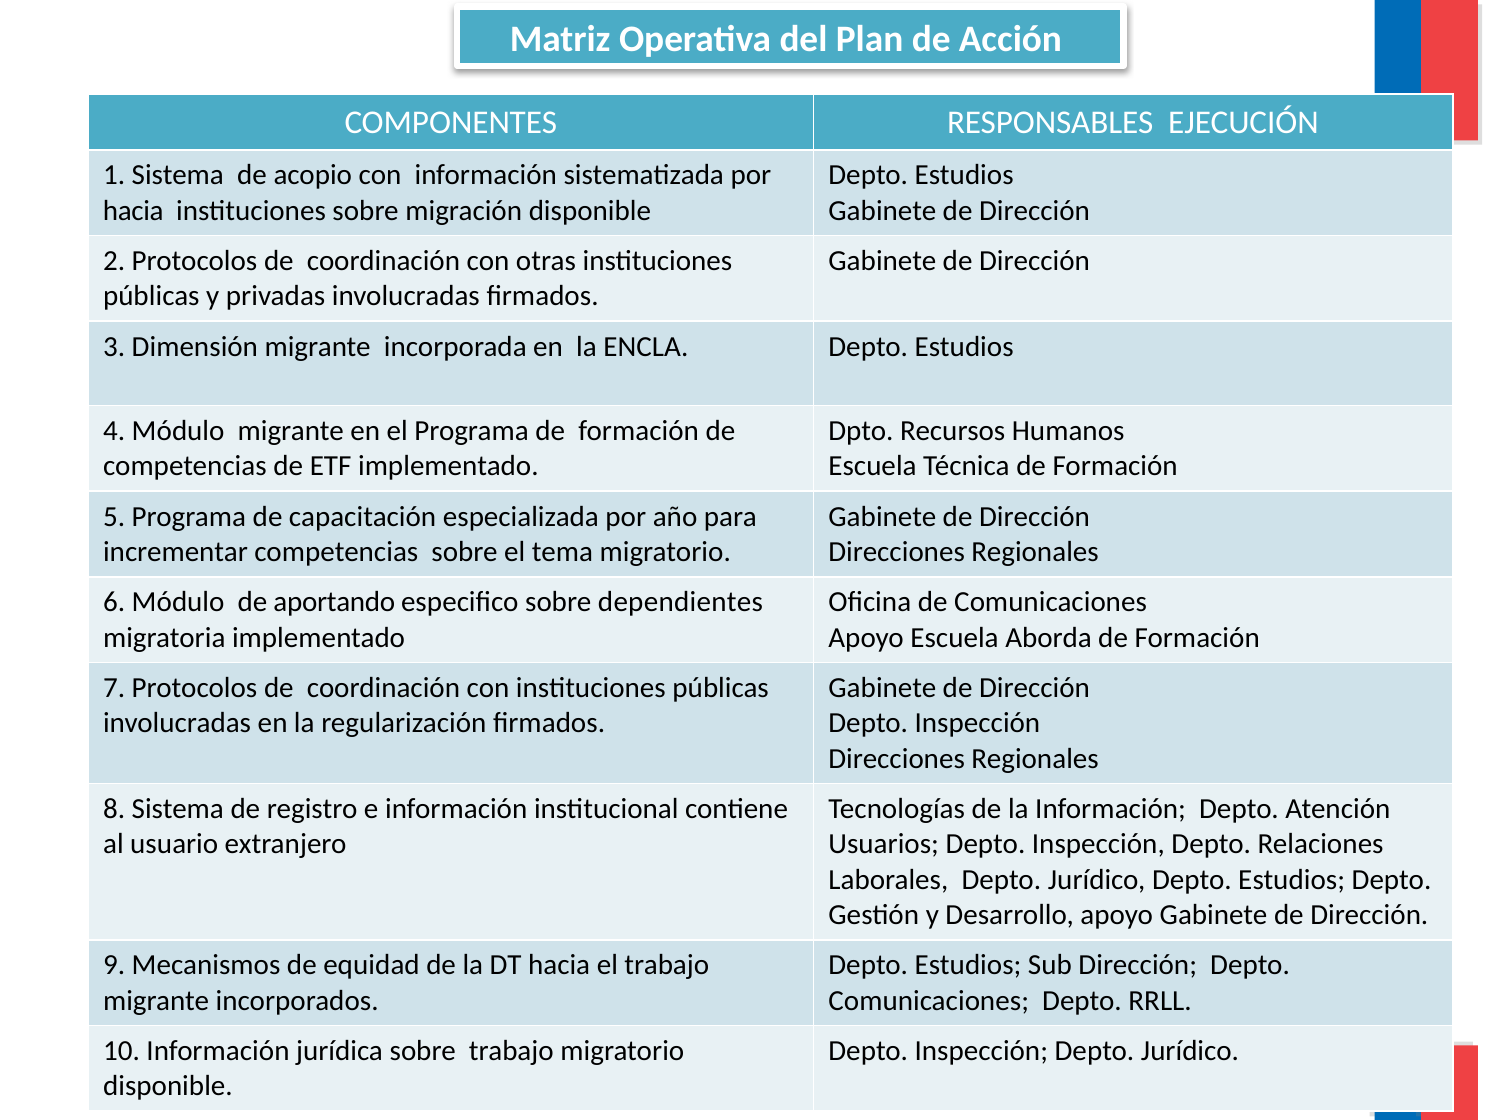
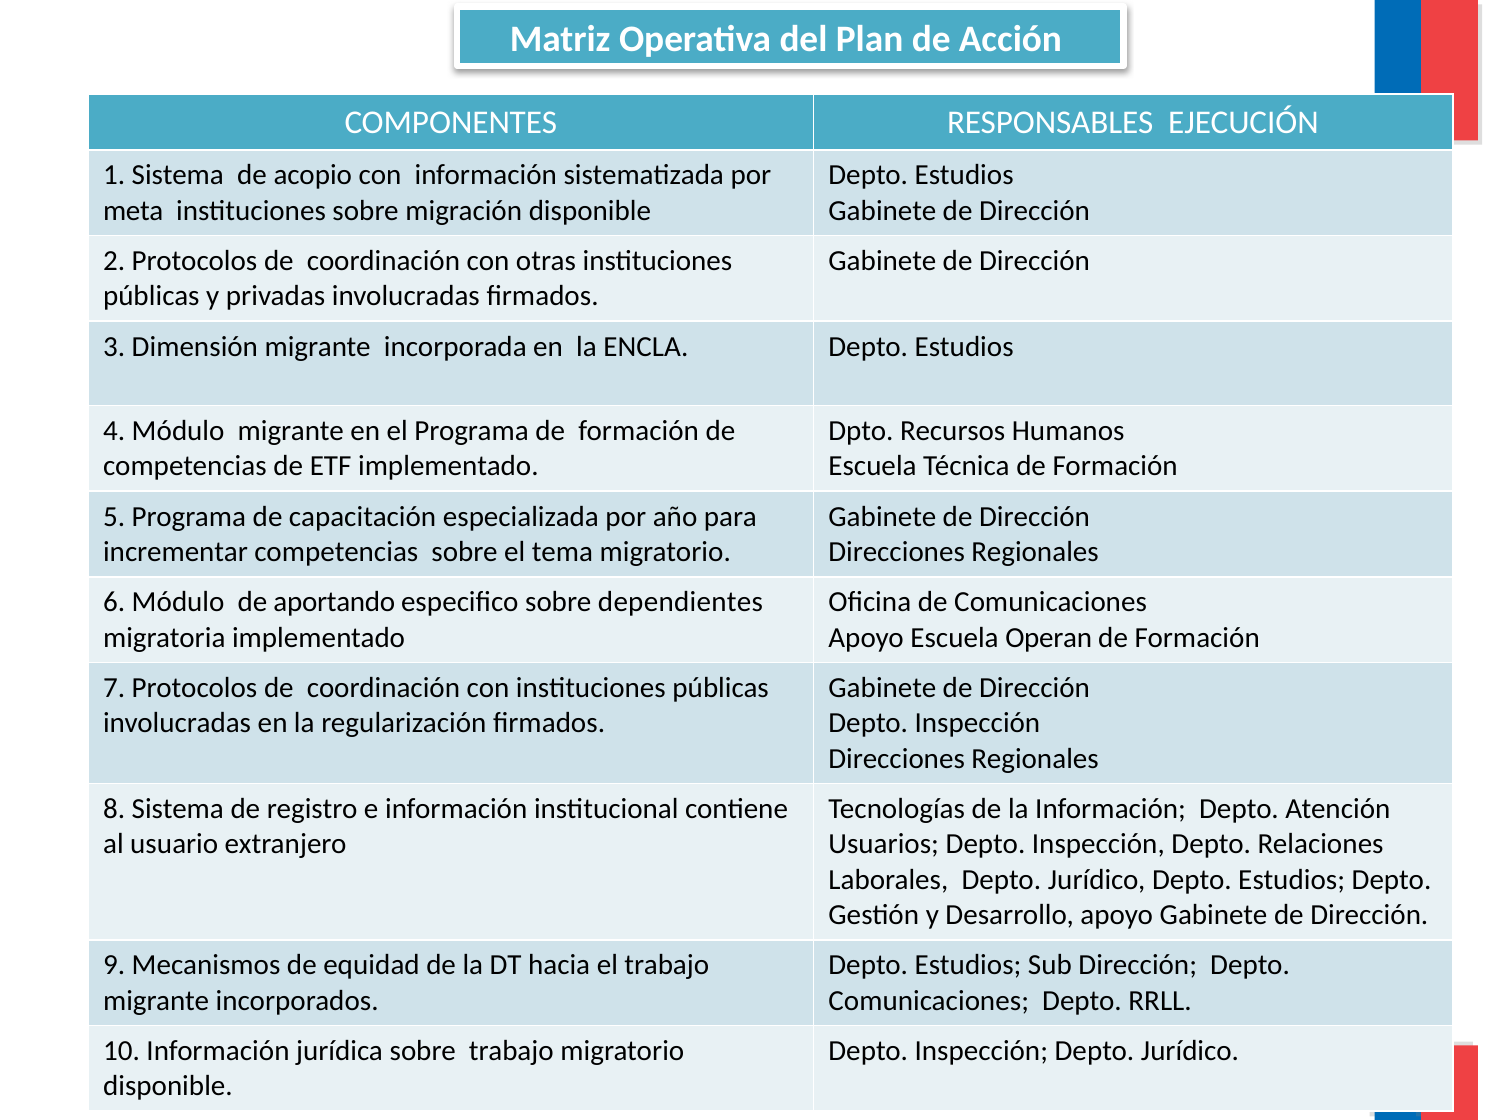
hacia: hacia -> meta (133, 211)
Aborda: Aborda -> Operan (1049, 638)
